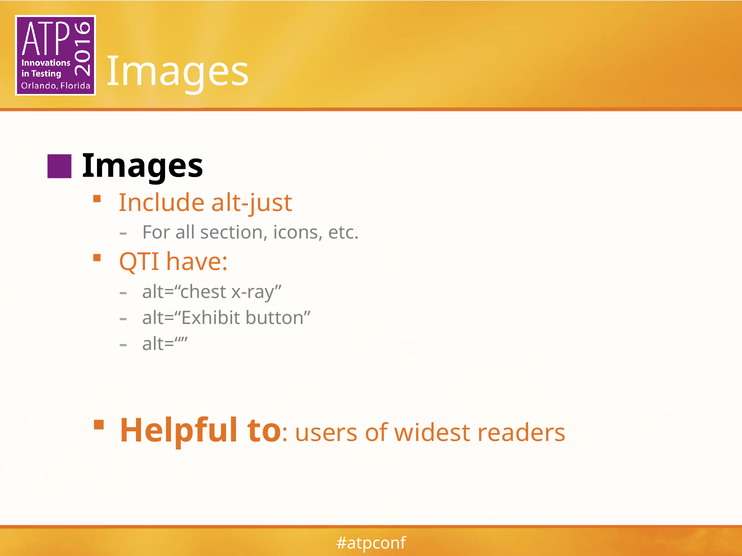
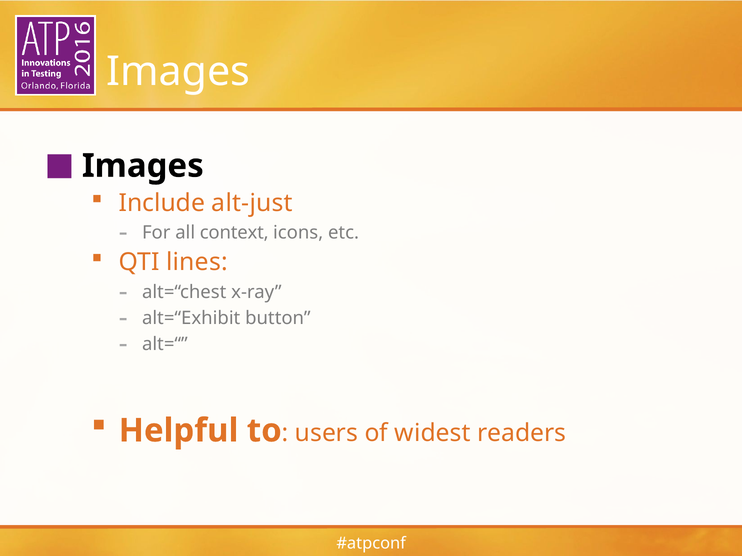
section: section -> context (234, 233)
have: have -> lines (197, 263)
